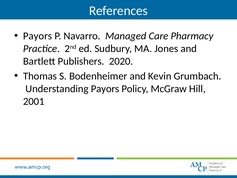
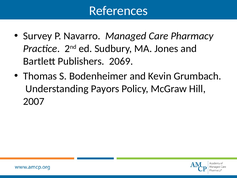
Payors: Payors -> Survey (38, 36)
2020: 2020 -> 2069 (121, 61)
2001: 2001 -> 2007 (34, 101)
